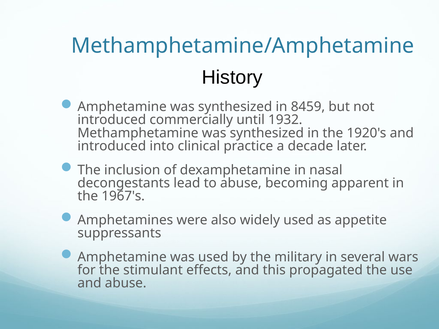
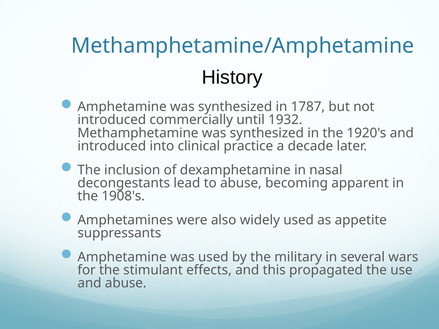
8459: 8459 -> 1787 (308, 107)
1967's: 1967's -> 1908's (123, 196)
